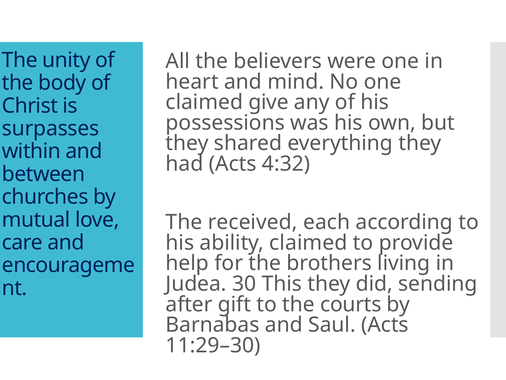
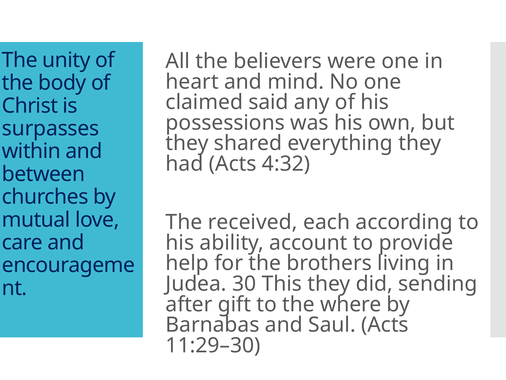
give: give -> said (268, 102)
ability claimed: claimed -> account (308, 242)
courts: courts -> where (351, 304)
